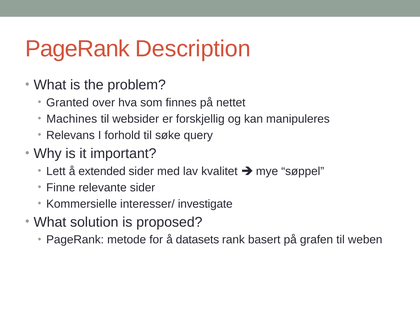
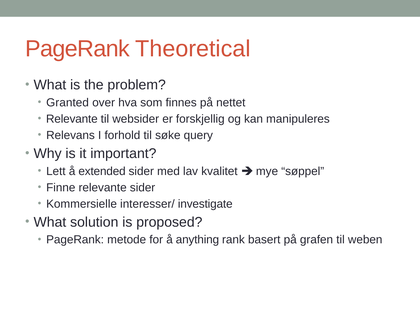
Description: Description -> Theoretical (193, 49)
Machines: Machines -> Relevante (72, 119)
datasets: datasets -> anything (197, 240)
